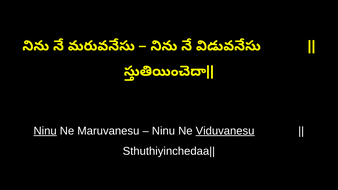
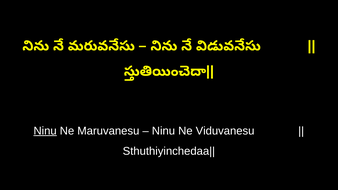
Viduvanesu underline: present -> none (225, 131)
